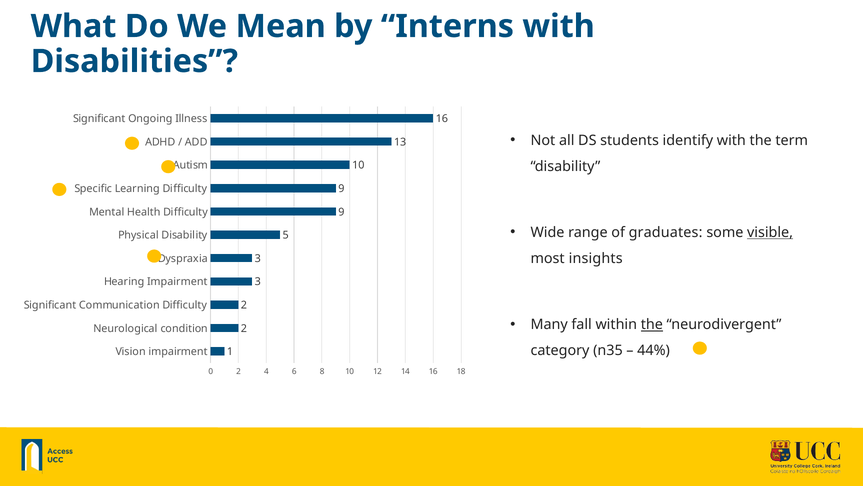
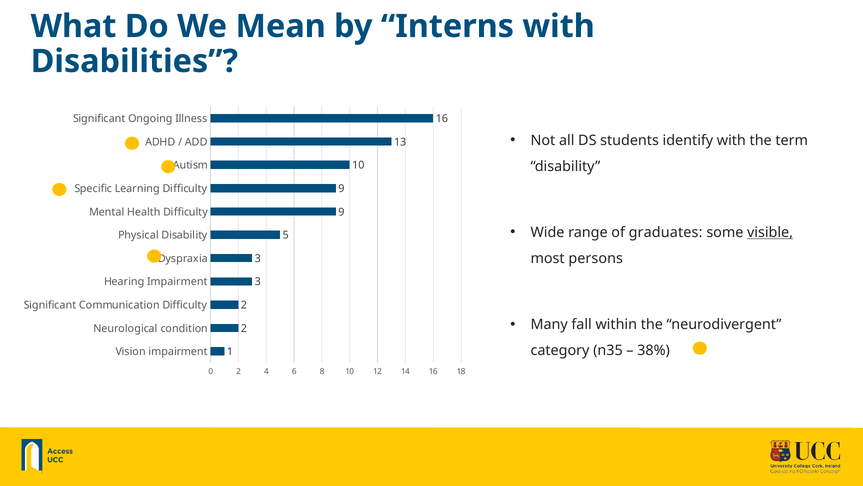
insights: insights -> persons (596, 258)
the underline: present -> none (652, 324)
44%: 44% -> 38% (654, 350)
